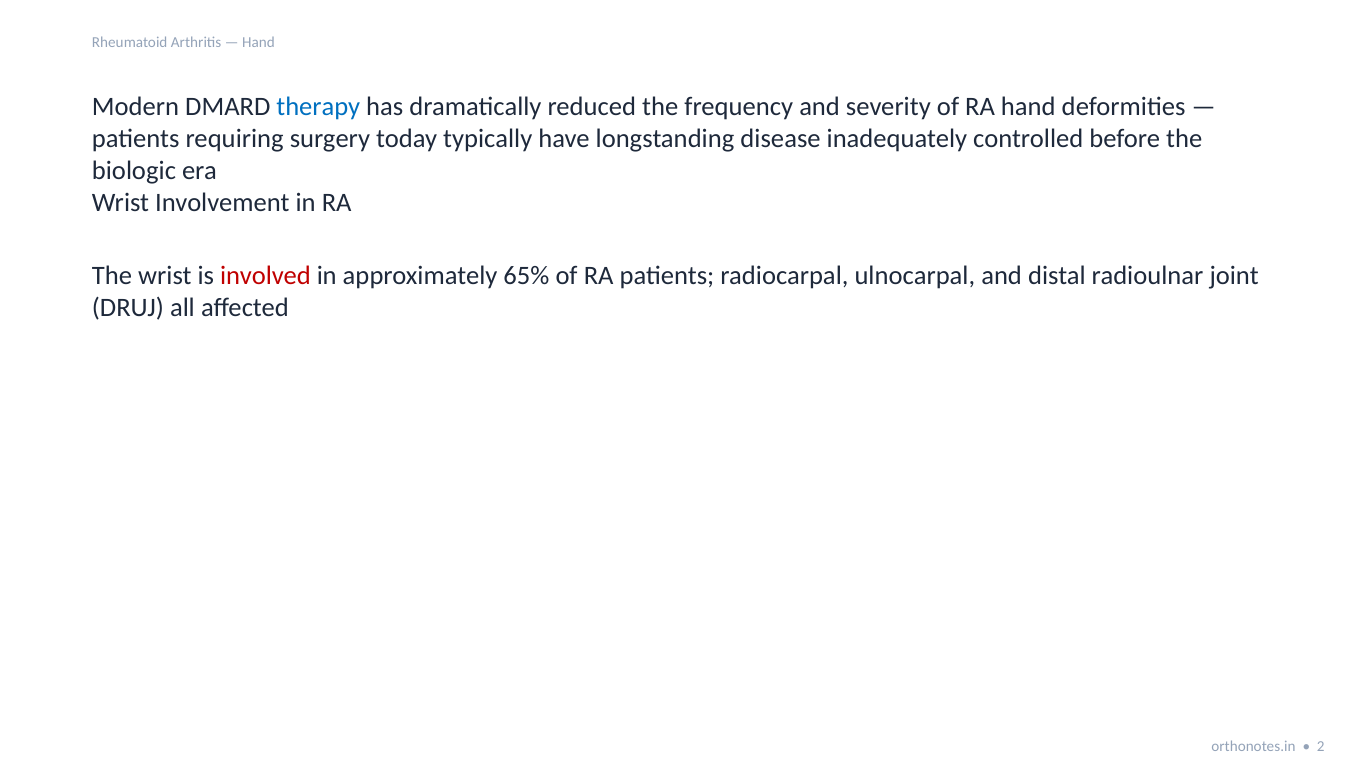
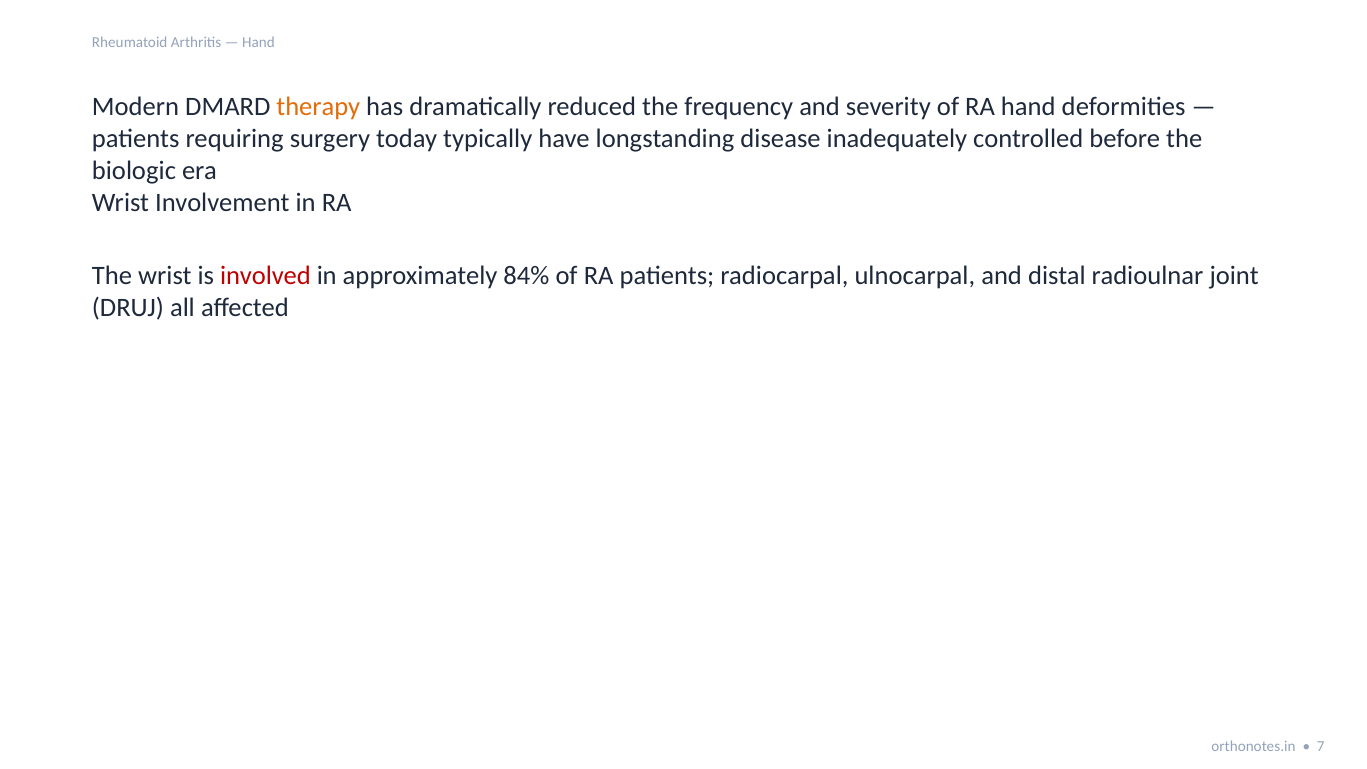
therapy colour: blue -> orange (318, 107)
65%: 65% -> 84% (526, 276)
2: 2 -> 7 (1321, 746)
